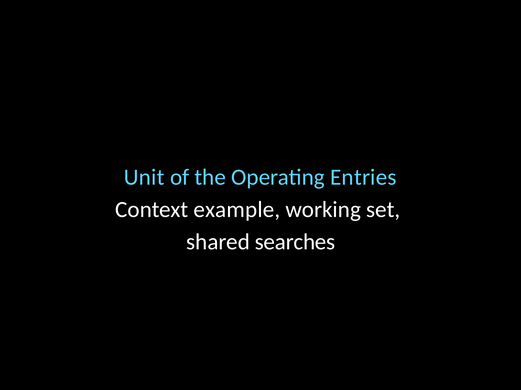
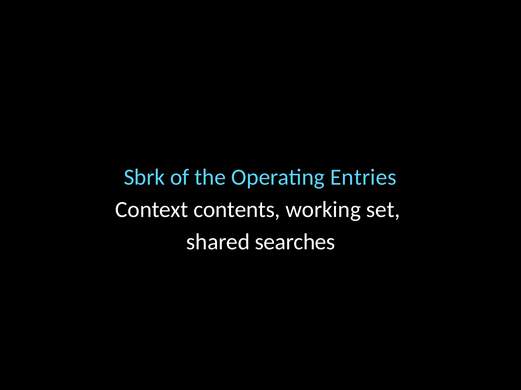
Unit: Unit -> Sbrk (144, 178)
example: example -> contents (237, 210)
